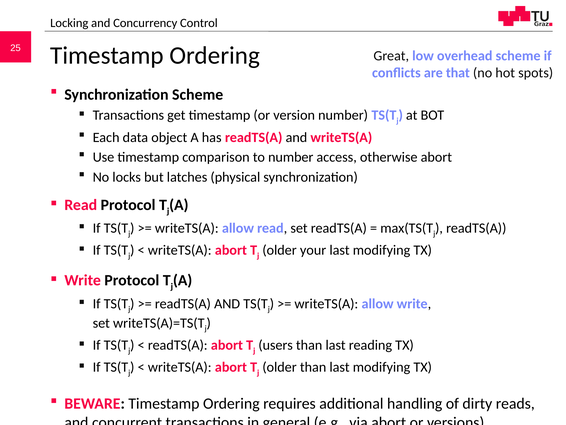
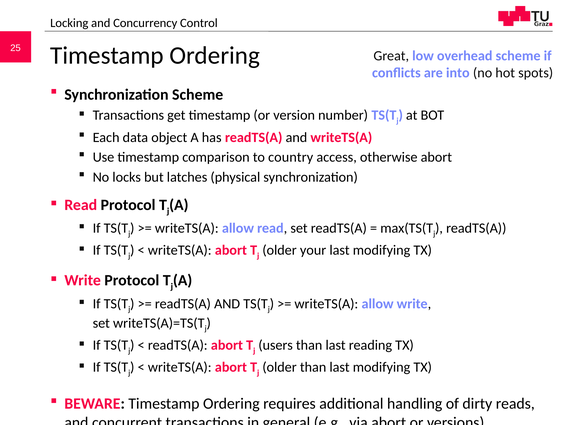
that: that -> into (458, 73)
to number: number -> country (291, 157)
